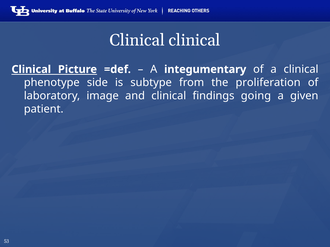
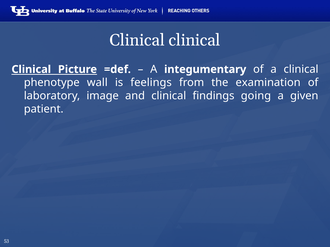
side: side -> wall (97, 83)
subtype: subtype -> feelings (151, 83)
proliferation: proliferation -> examination (268, 83)
